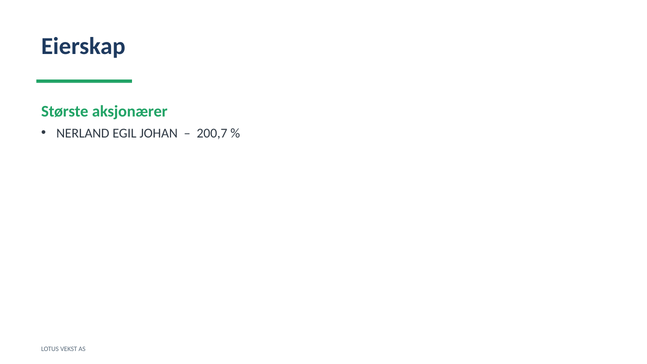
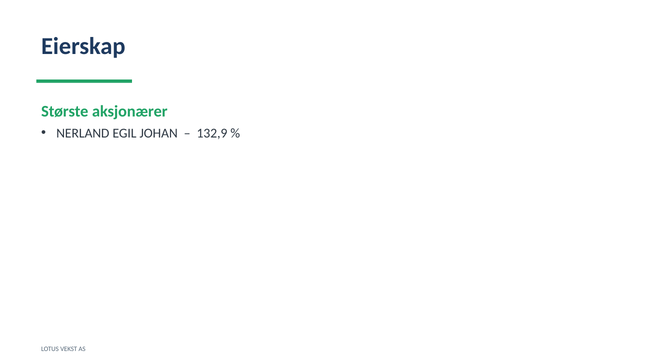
200,7: 200,7 -> 132,9 (212, 133)
